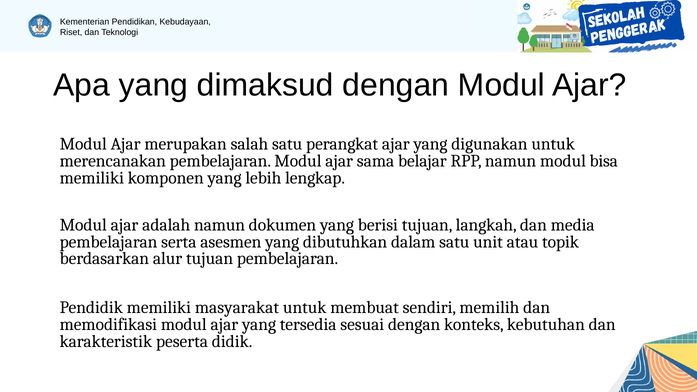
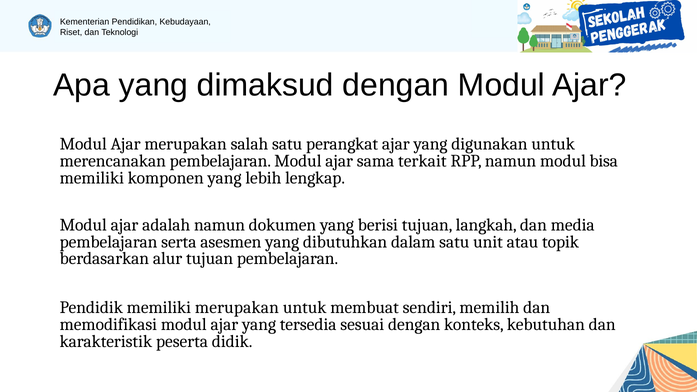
belajar: belajar -> terkait (422, 161)
memiliki masyarakat: masyarakat -> merupakan (237, 308)
